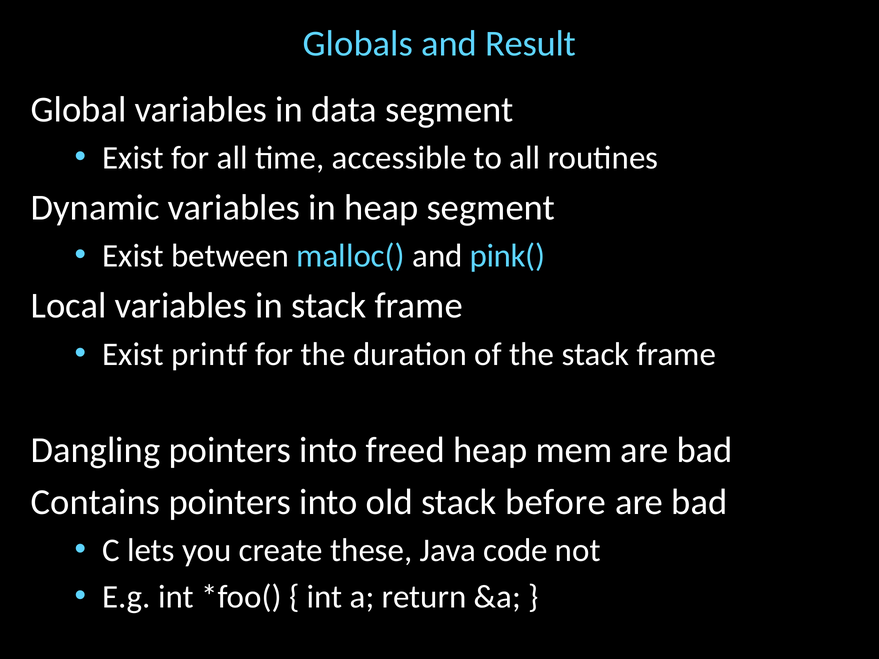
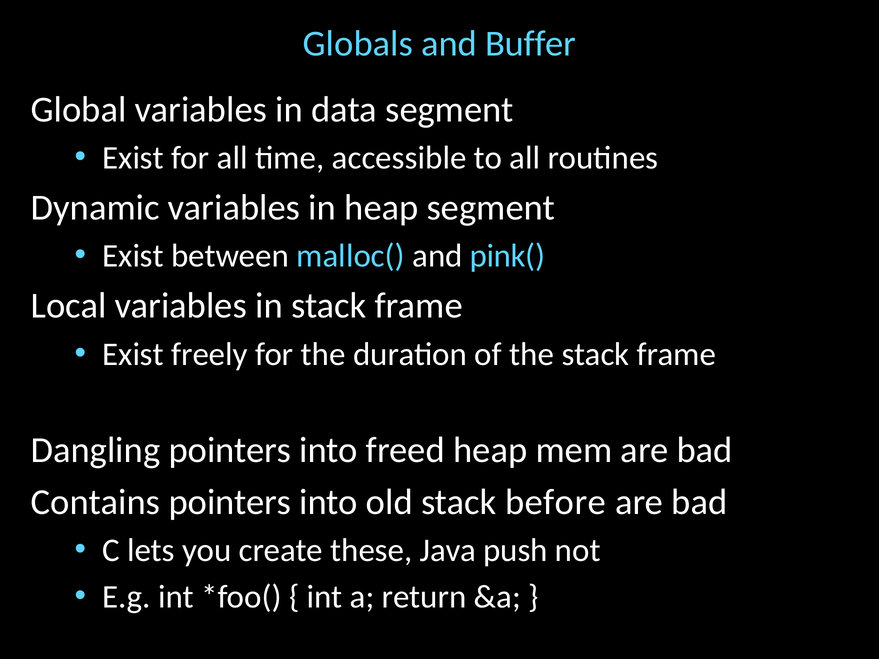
Result: Result -> Buffer (531, 44)
printf: printf -> freely (209, 354)
code: code -> push (515, 551)
